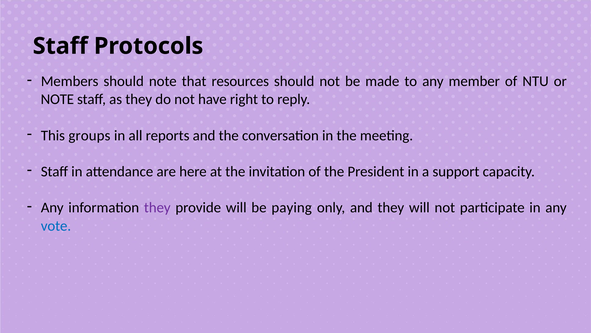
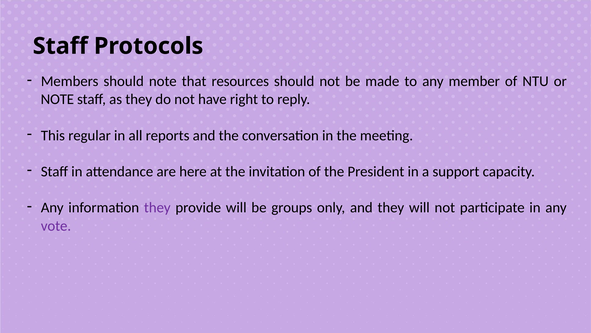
groups: groups -> regular (90, 135)
paying: paying -> groups (292, 207)
vote colour: blue -> purple (56, 225)
